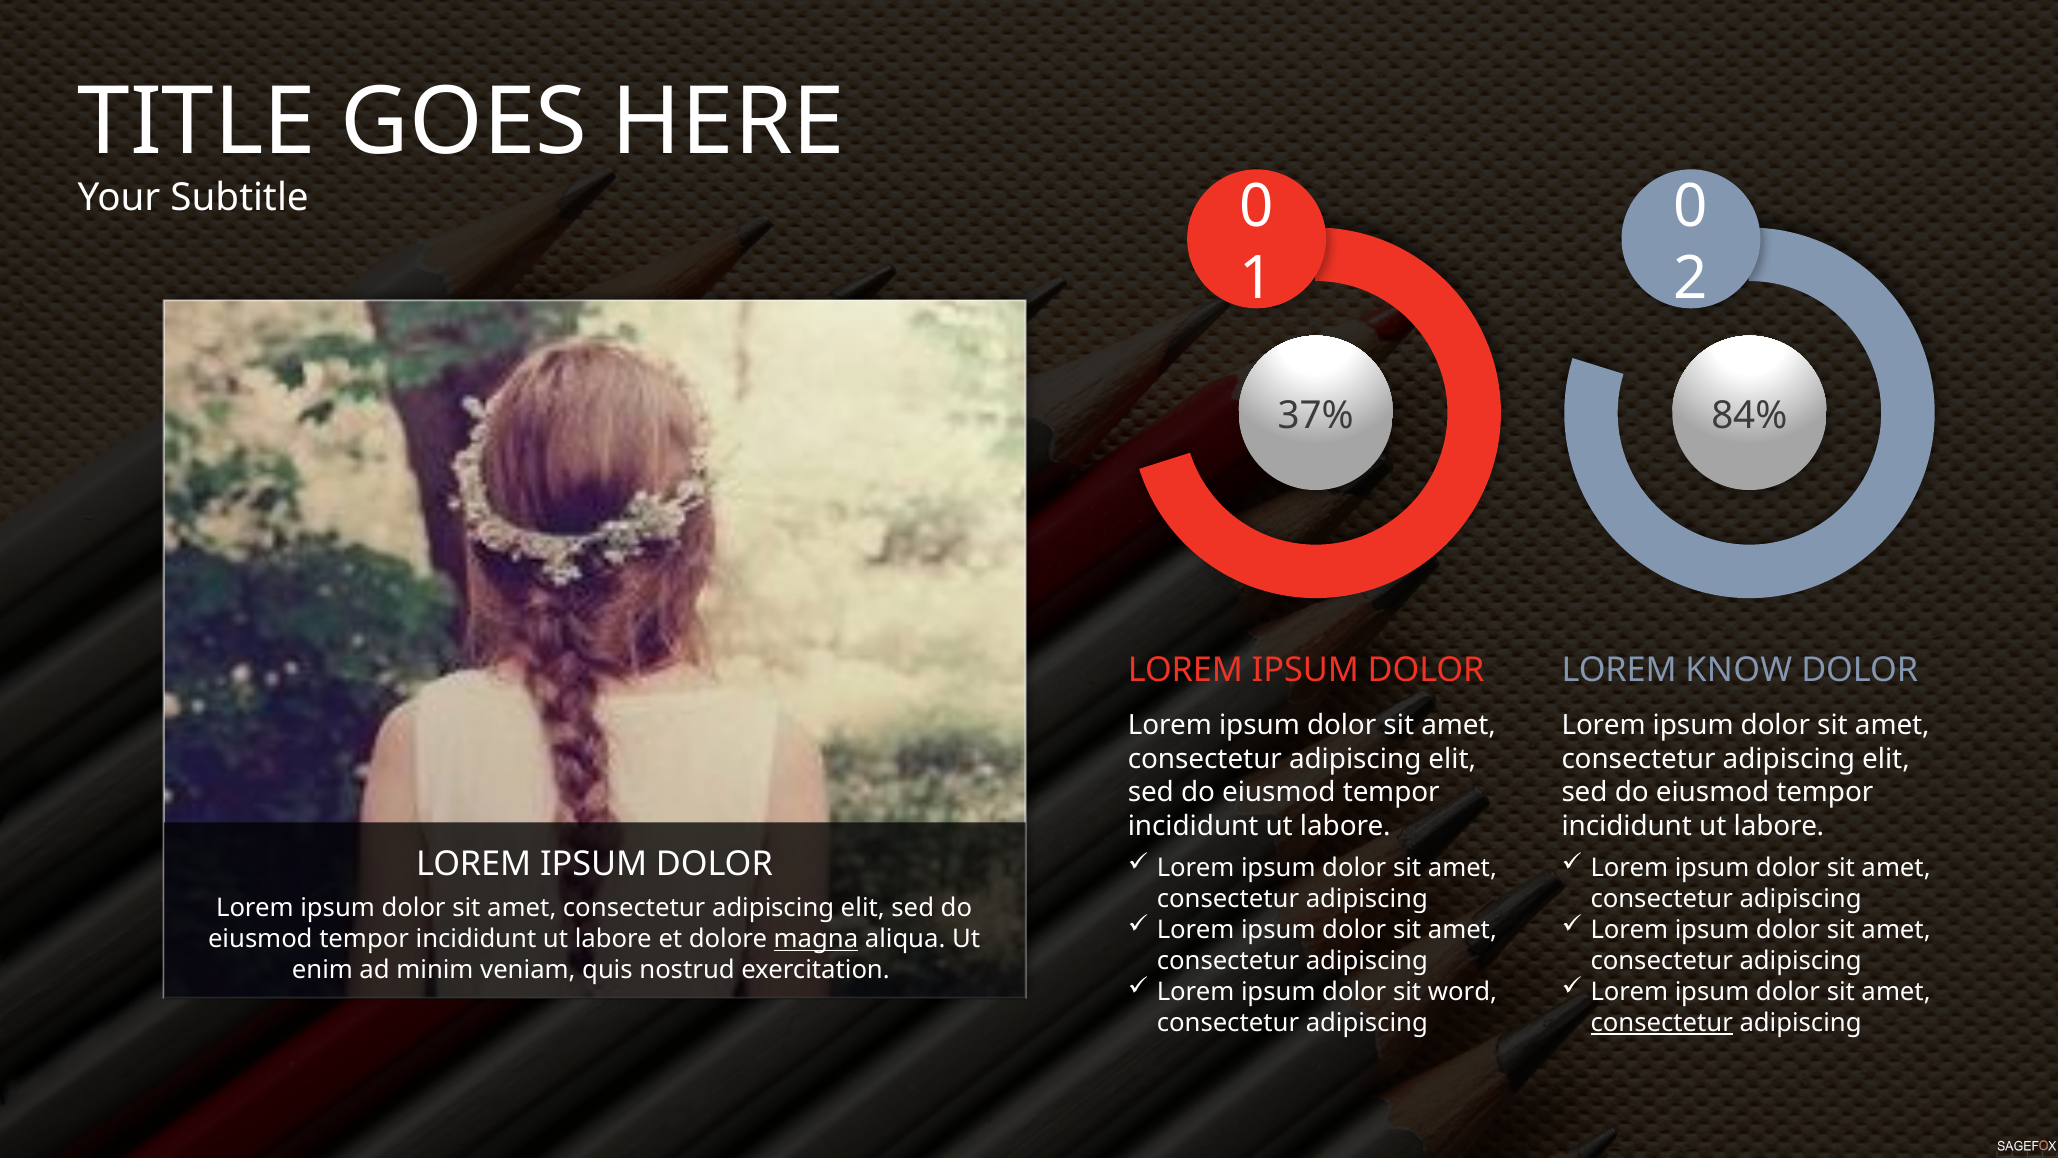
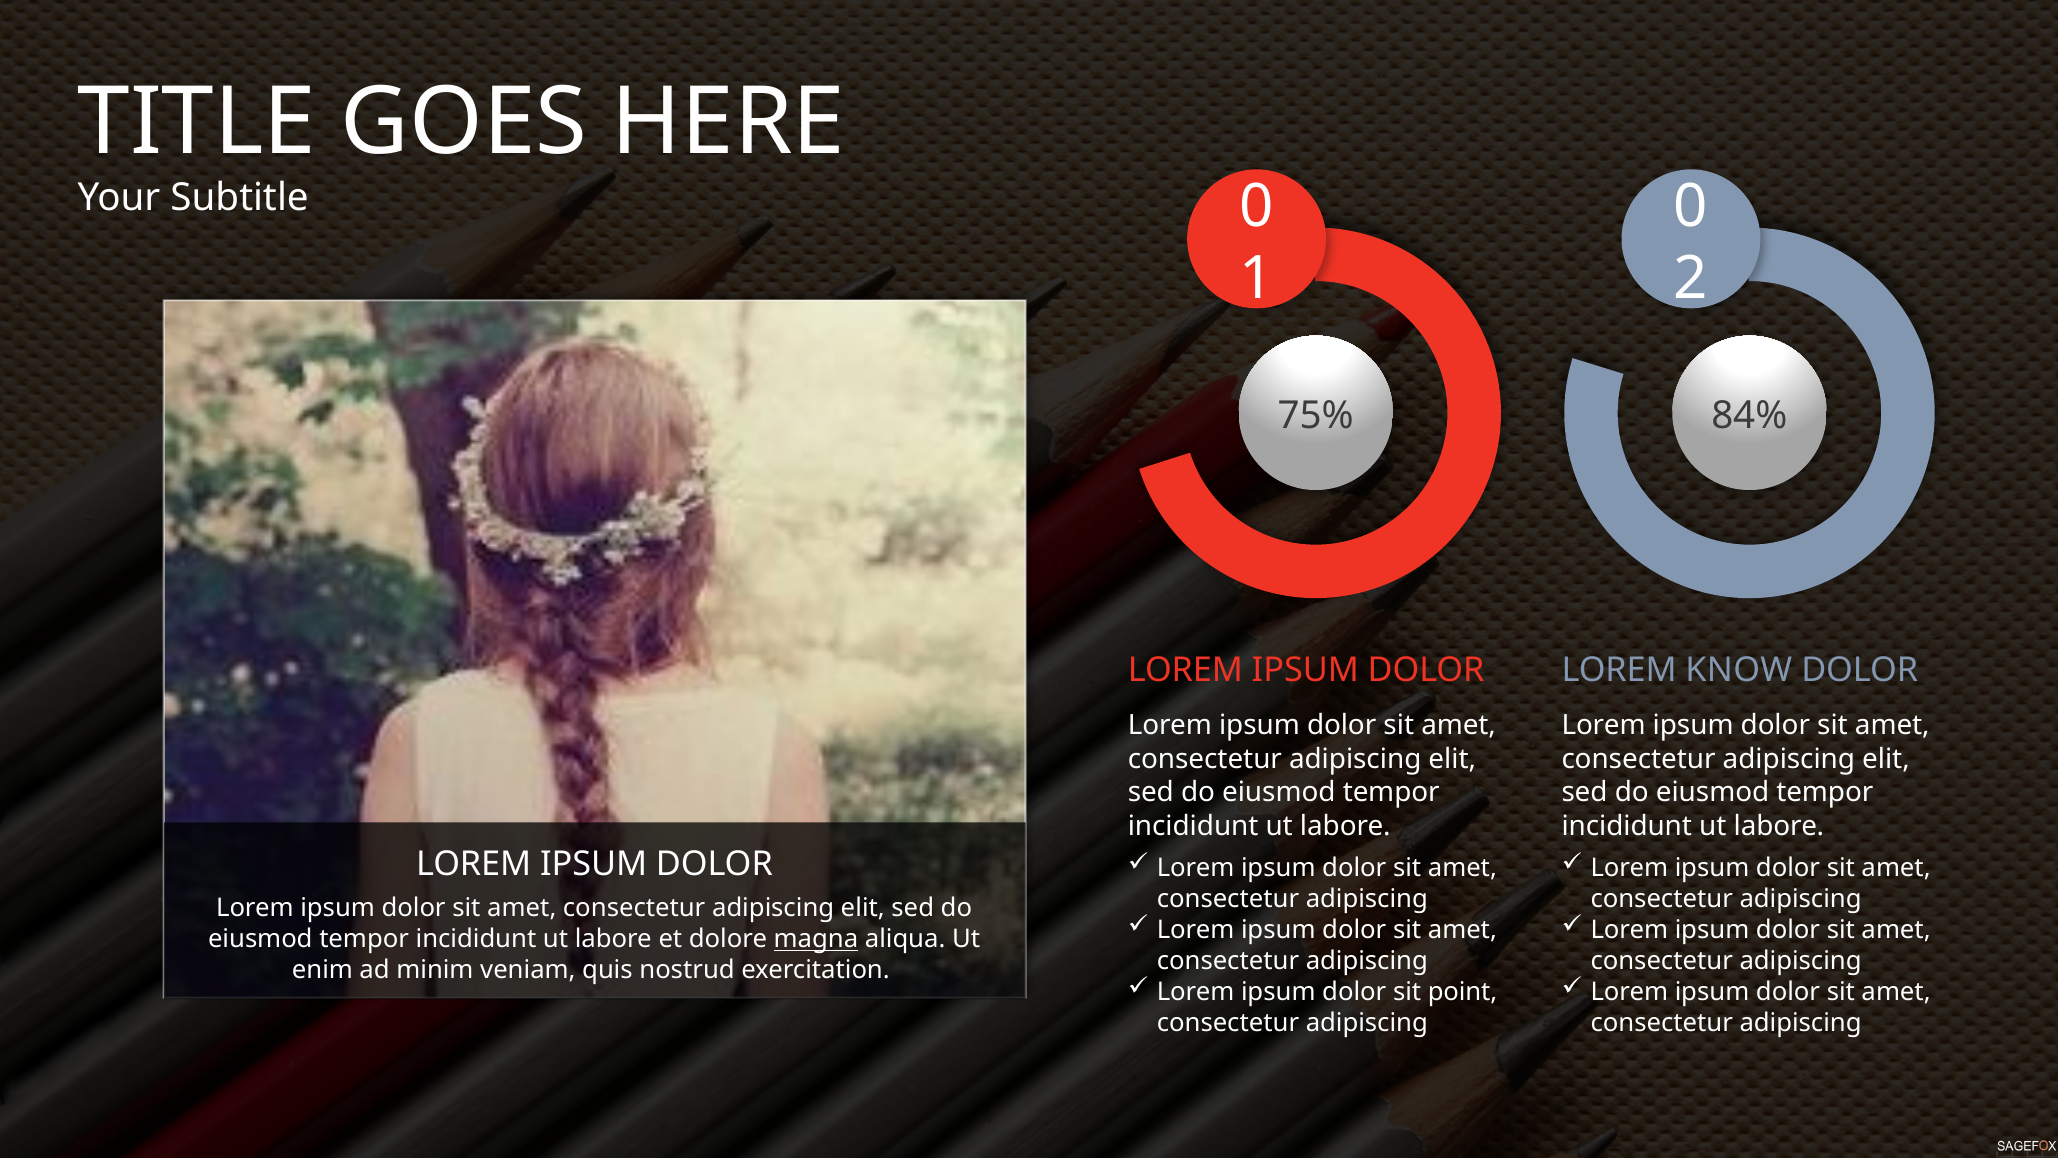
37%: 37% -> 75% (1316, 415)
word: word -> point (1462, 992)
consectetur underline: present -> none (1662, 1022)
